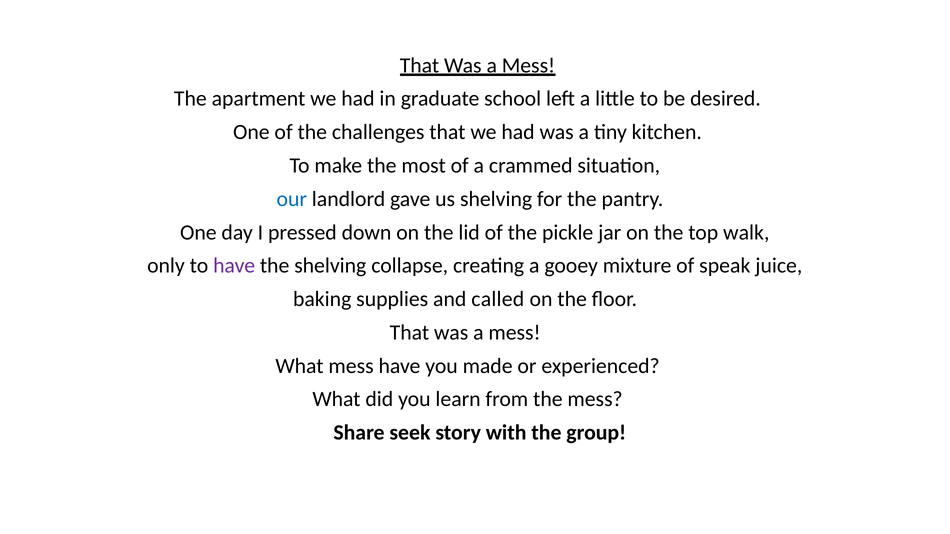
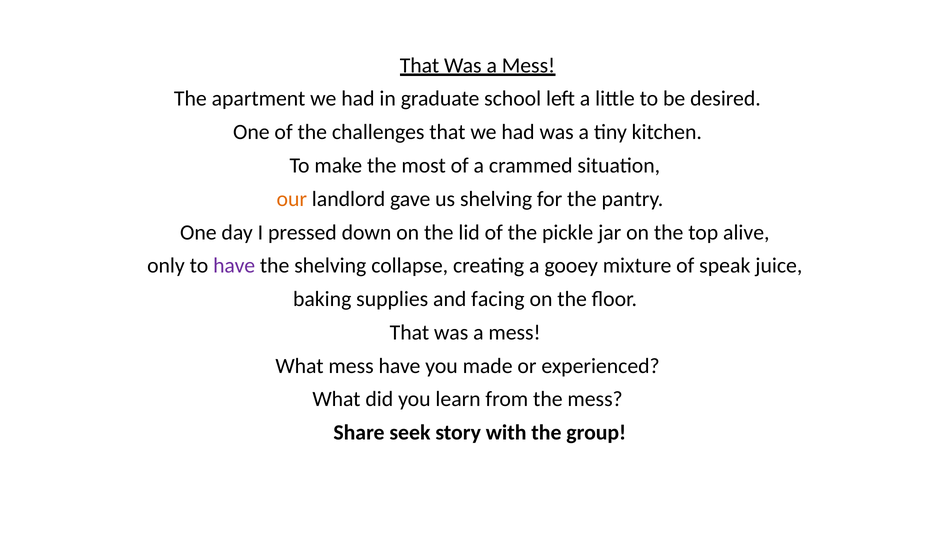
our colour: blue -> orange (292, 199)
walk: walk -> alive (746, 232)
called: called -> facing (498, 299)
